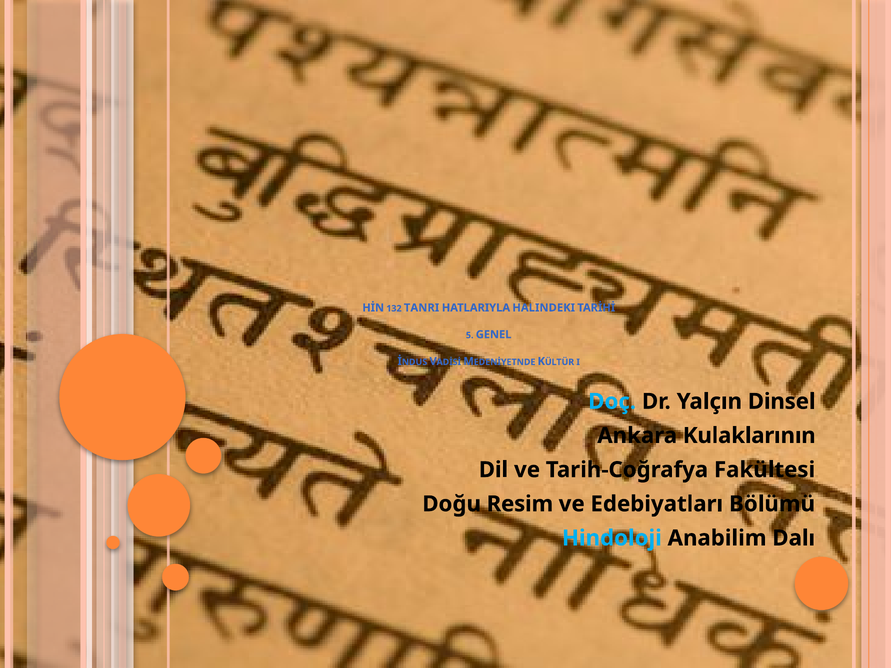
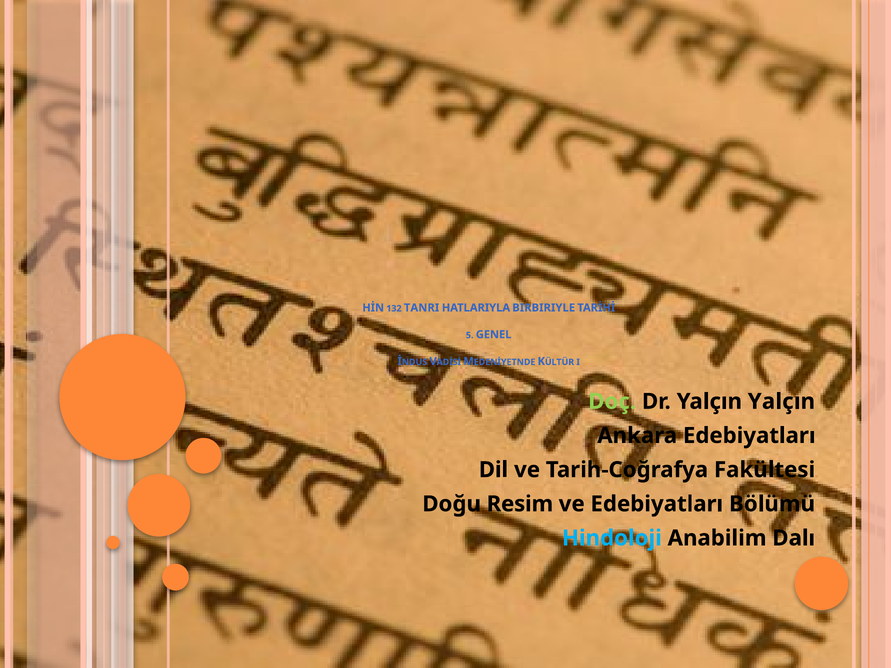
HALINDEKI: HALINDEKI -> BIRBIRIYLE (544, 308)
Doç colour: light blue -> light green (612, 402)
Yalçın Dinsel: Dinsel -> Yalçın (781, 402)
Ankara Kulaklarının: Kulaklarının -> Edebiyatları (749, 436)
